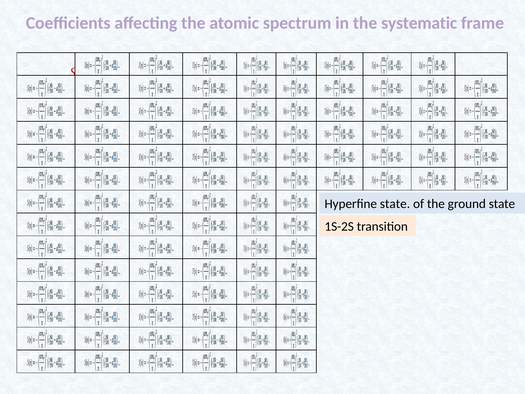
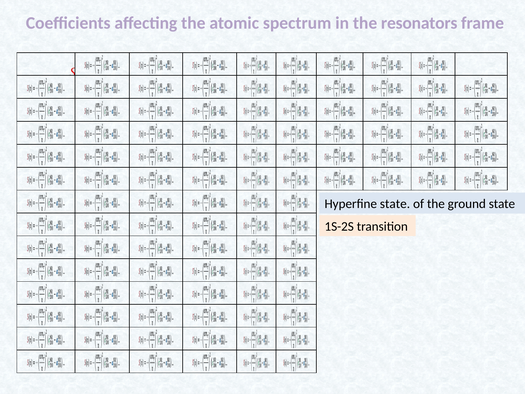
systematic: systematic -> resonators (419, 23)
